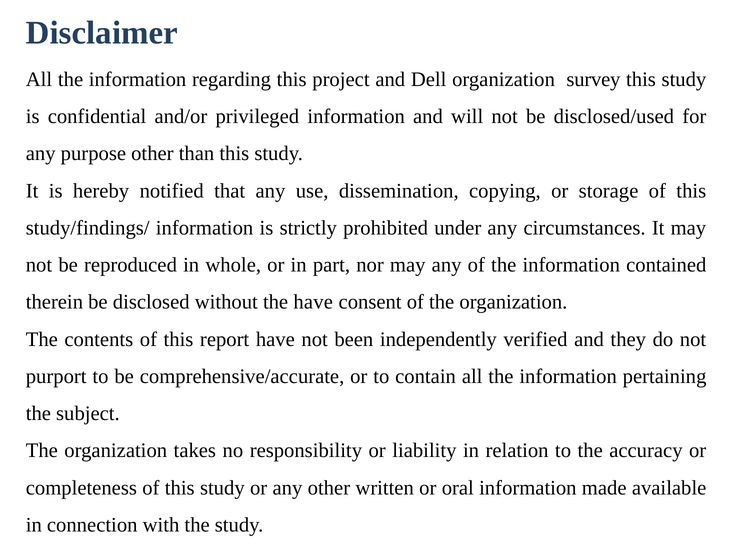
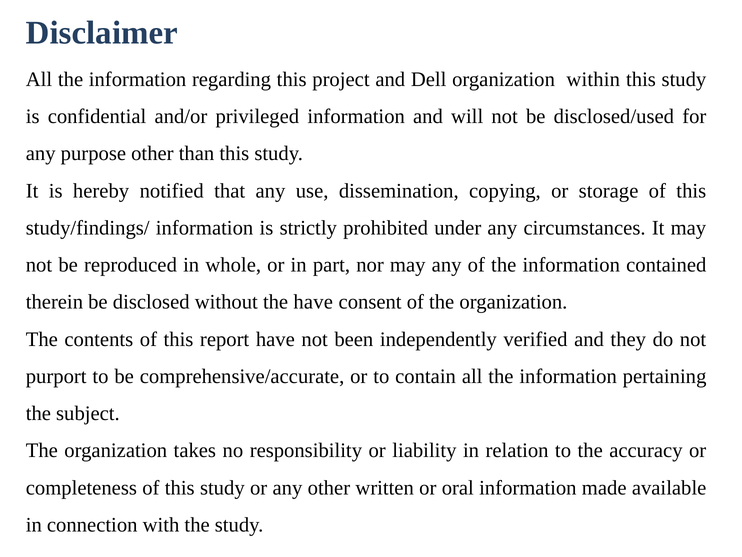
survey: survey -> within (593, 79)
